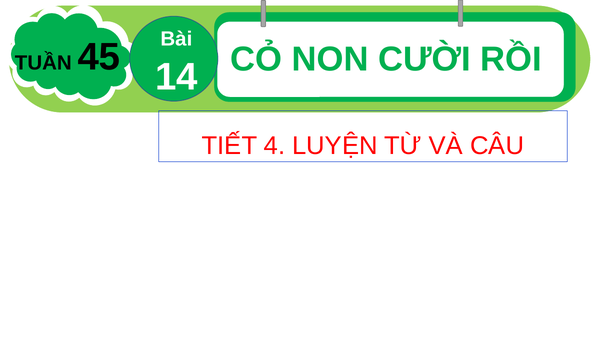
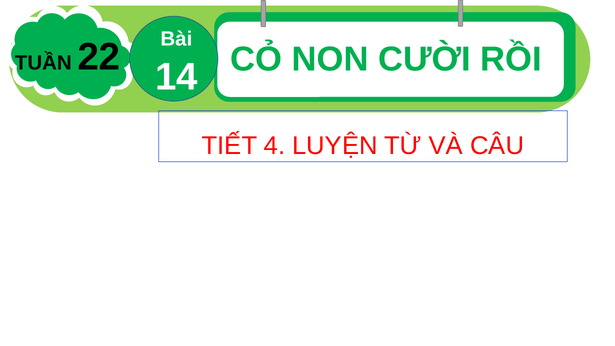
45: 45 -> 22 (99, 57)
